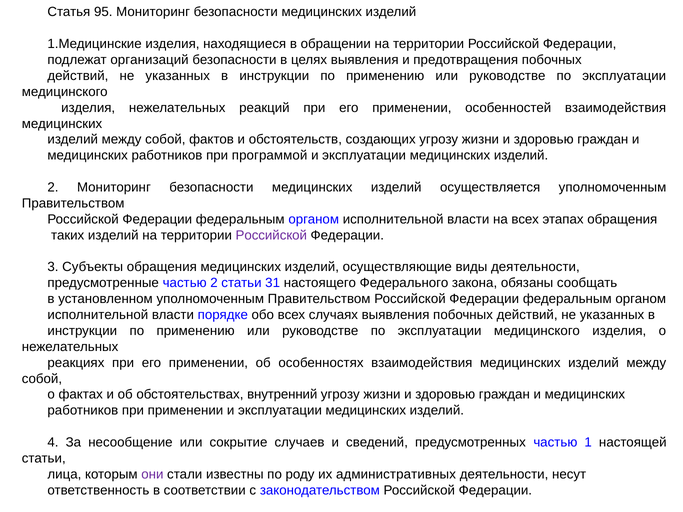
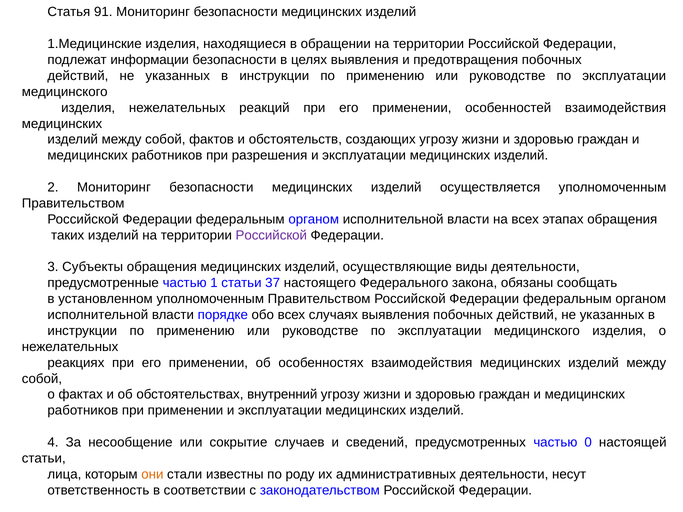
95: 95 -> 91 (103, 12)
организаций: организаций -> информации (150, 60)
программой: программой -> разрешения (270, 156)
частью 2: 2 -> 1 (214, 283)
31: 31 -> 37 (273, 283)
1: 1 -> 0 (588, 443)
они colour: purple -> orange (152, 475)
